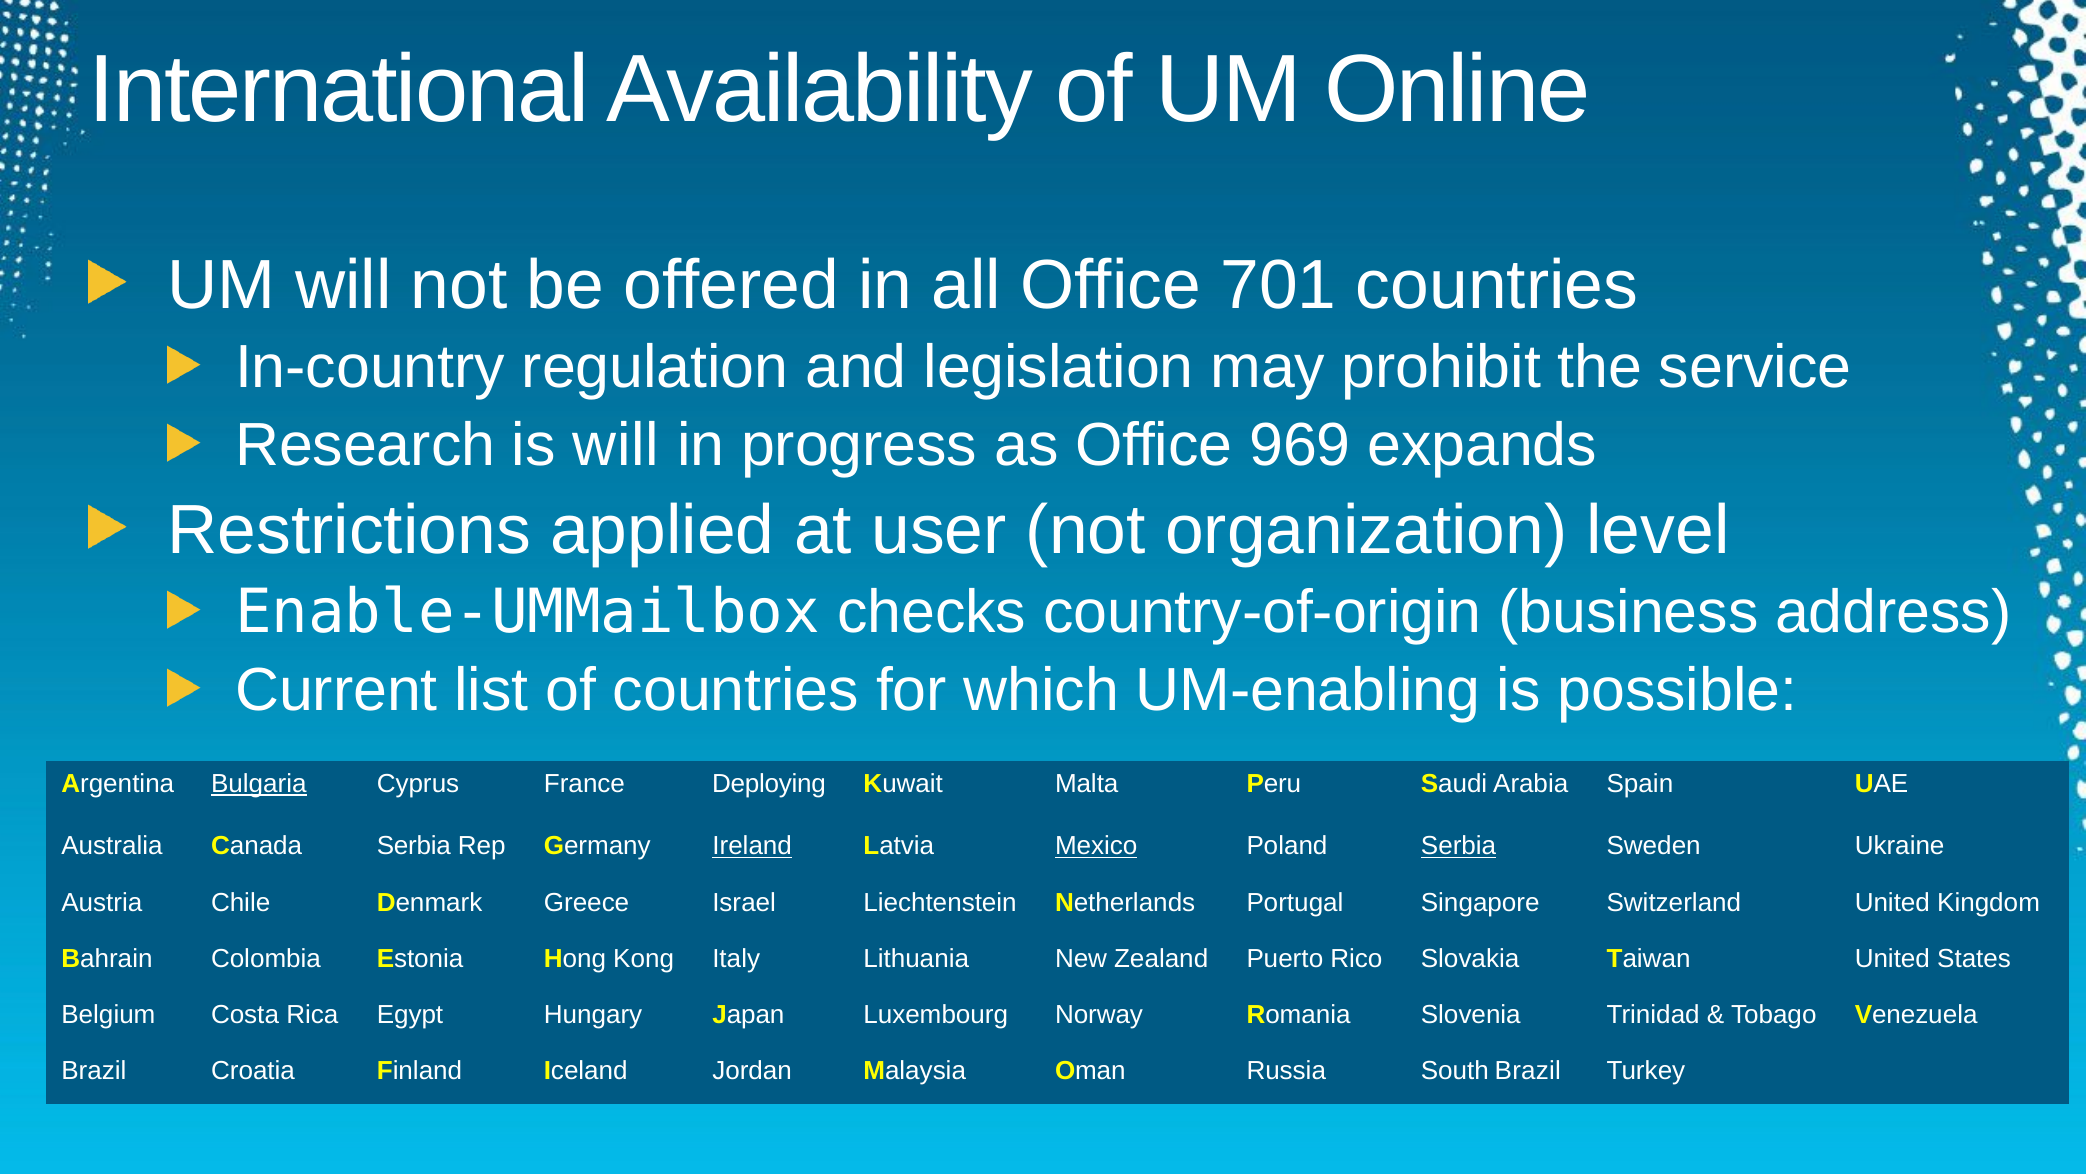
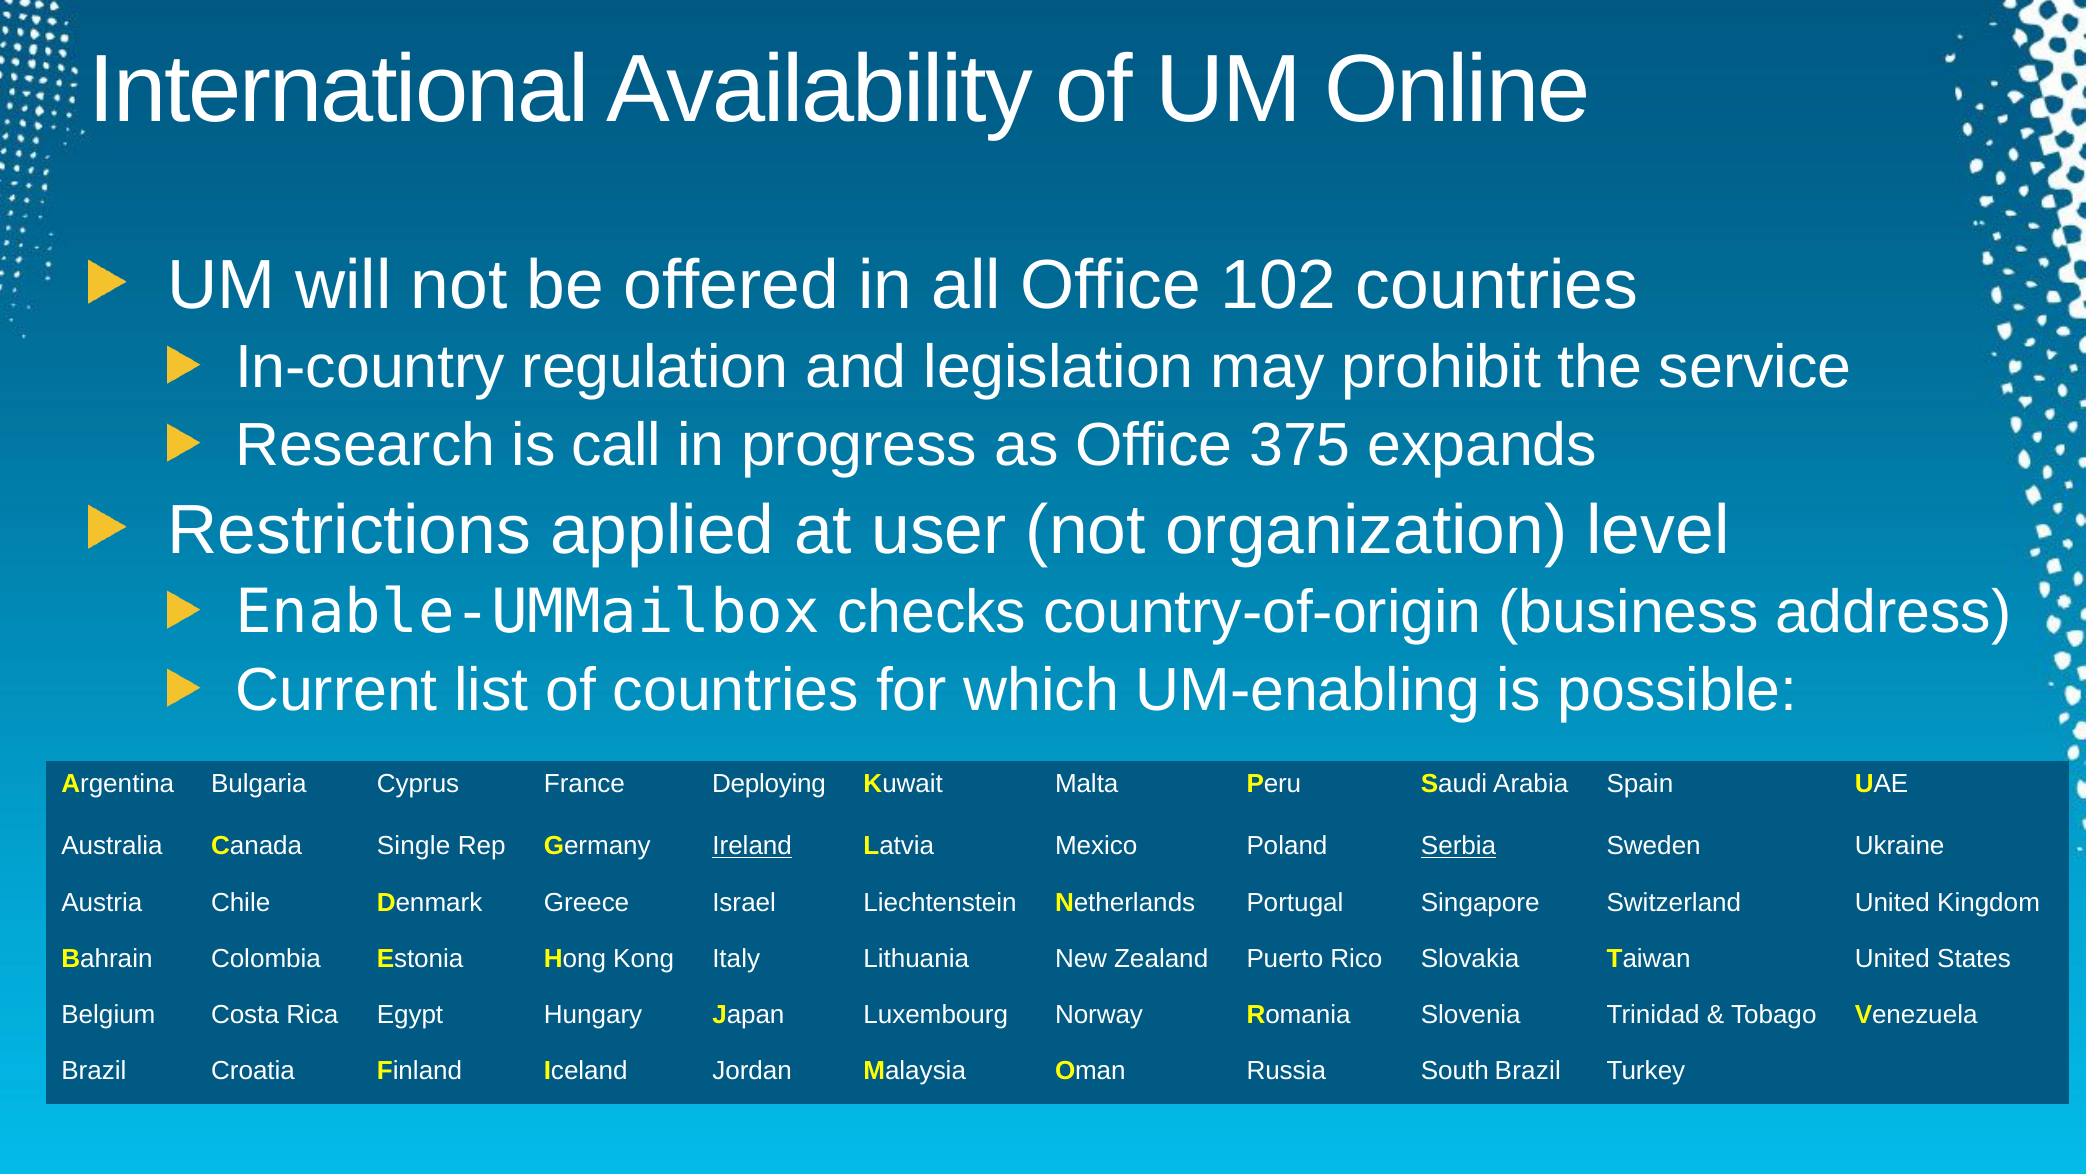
701: 701 -> 102 (1279, 285)
is will: will -> call (617, 446)
969: 969 -> 375 (1300, 446)
Bulgaria underline: present -> none (259, 784)
Canada Serbia: Serbia -> Single (414, 846)
Mexico underline: present -> none (1096, 846)
